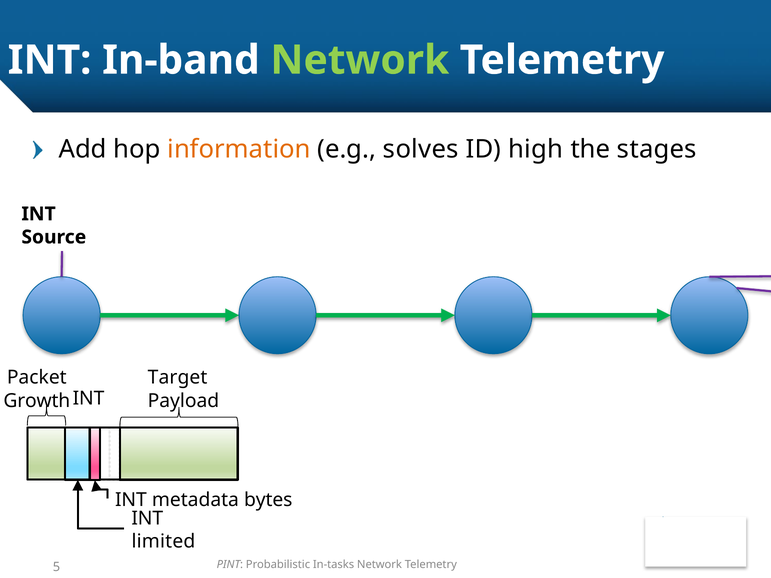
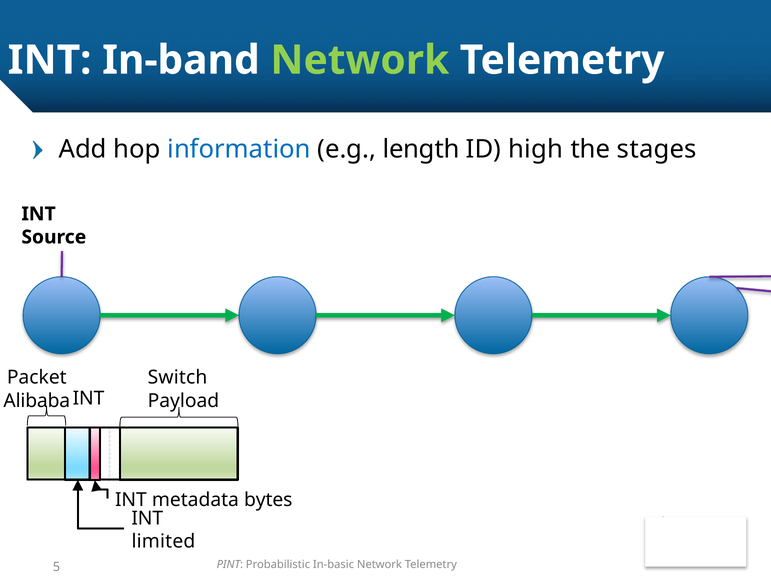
information colour: orange -> blue (239, 149)
solves: solves -> length (421, 149)
Target: Target -> Switch (178, 378)
Growth: Growth -> Alibaba (37, 401)
In-tasks: In-tasks -> In-basic (334, 565)
